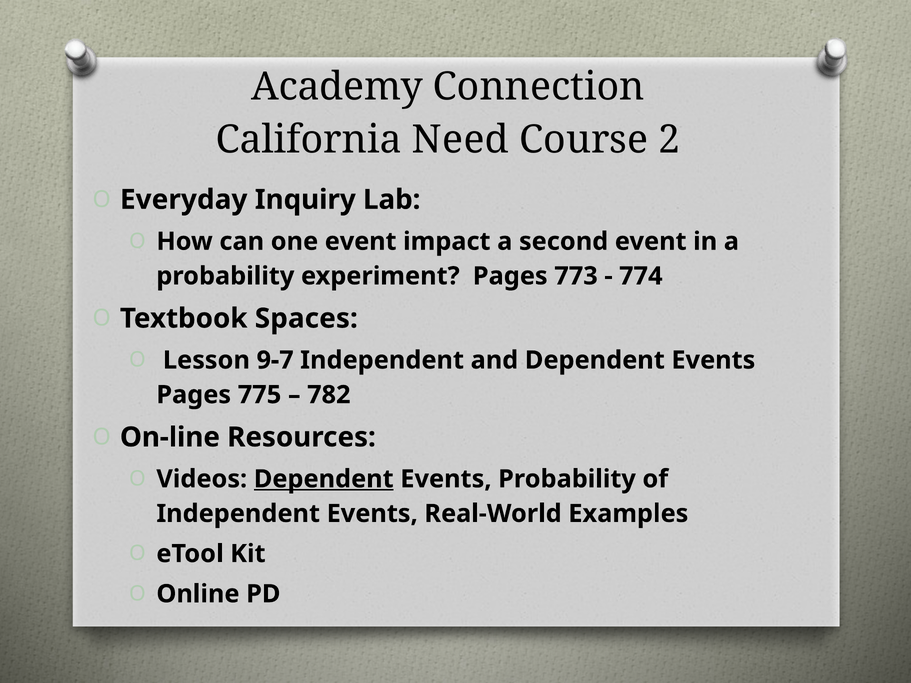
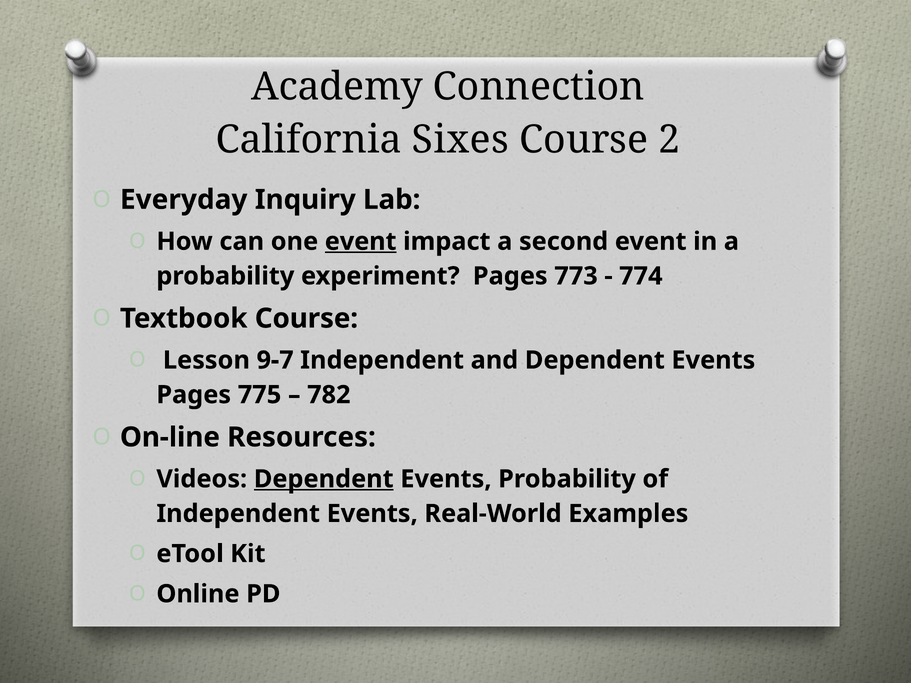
Need: Need -> Sixes (460, 140)
event underline: none -> present (361, 242)
Textbook Spaces: Spaces -> Course (306, 319)
